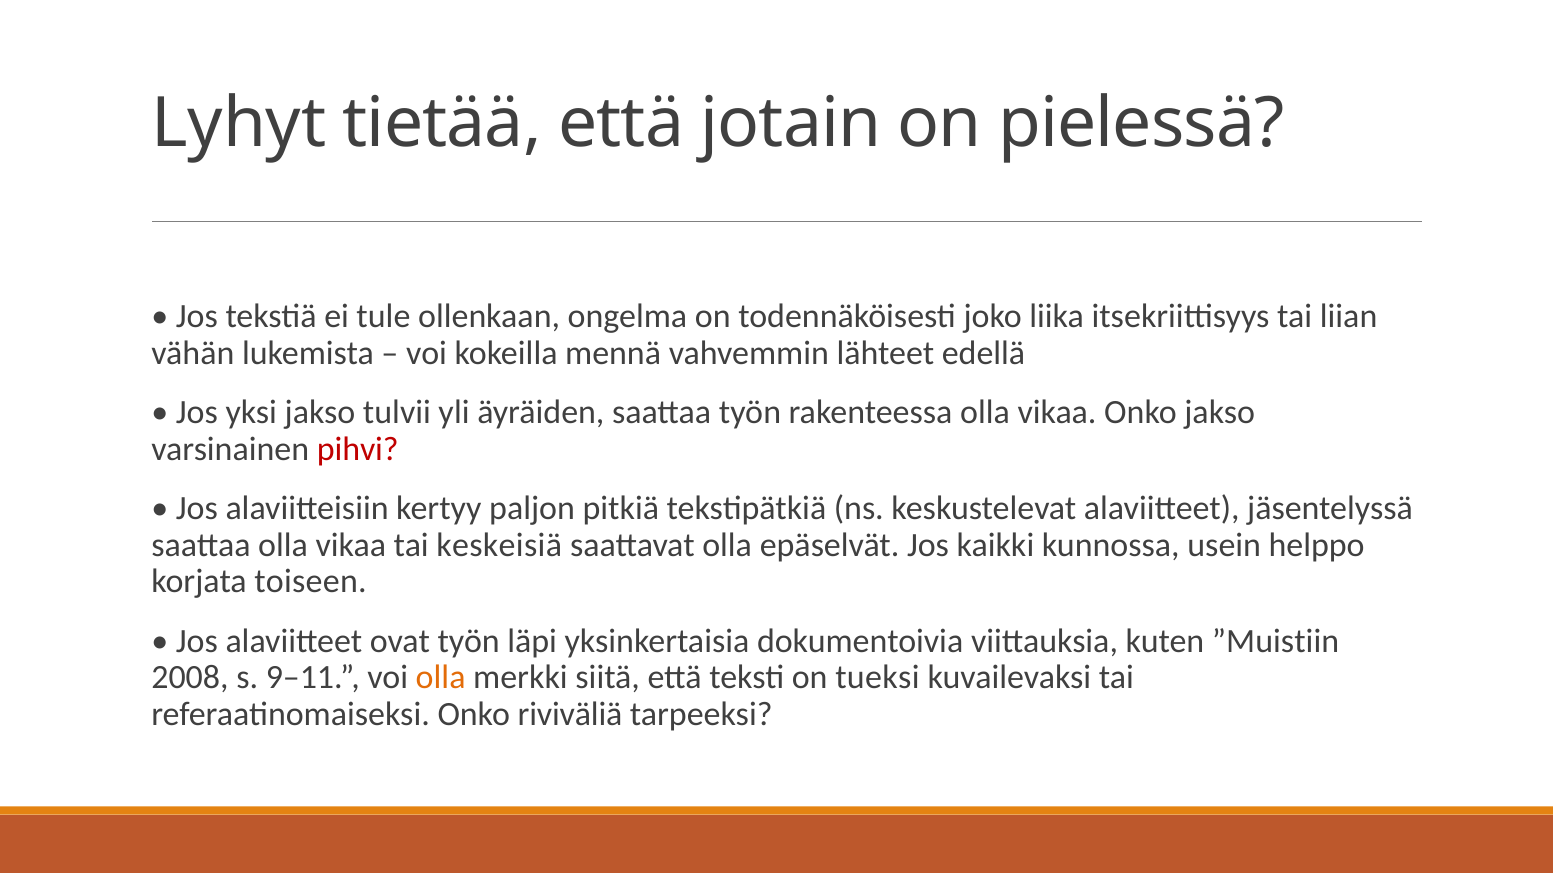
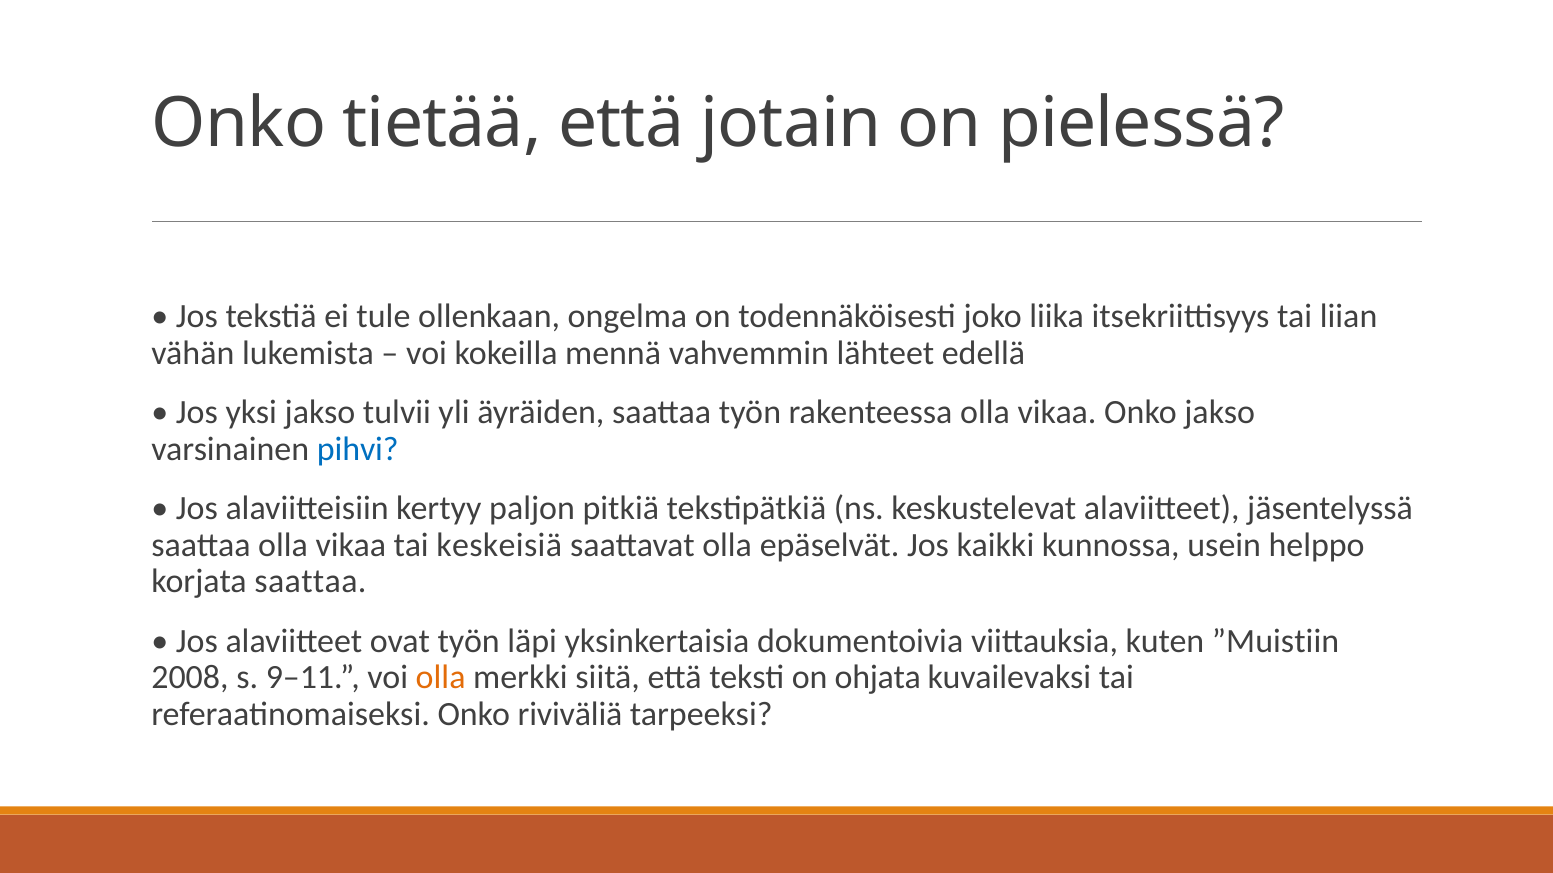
Lyhyt: Lyhyt -> Onko (239, 124)
pihvi colour: red -> blue (358, 449)
korjata toiseen: toiseen -> saattaa (310, 582)
tueksi: tueksi -> ohjata (878, 678)
